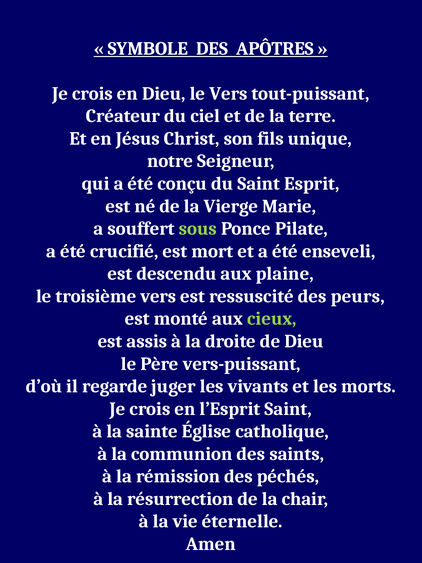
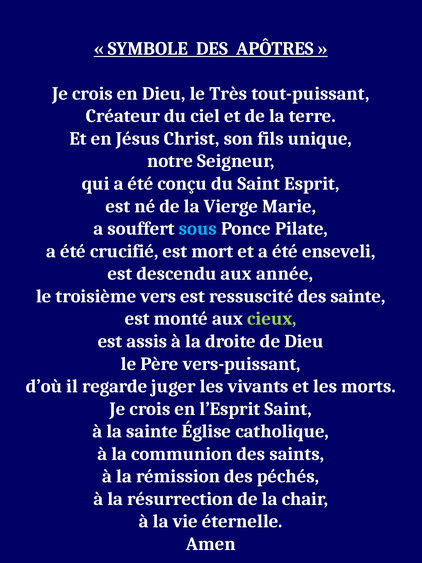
le Vers: Vers -> Très (228, 94)
sous colour: light green -> light blue (198, 229)
plaine: plaine -> année (285, 274)
des peurs: peurs -> sainte (358, 296)
